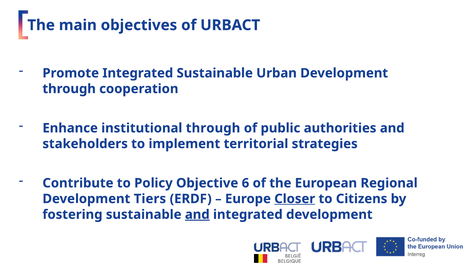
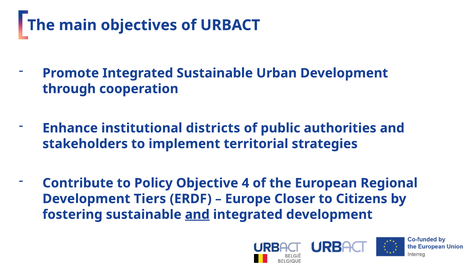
institutional through: through -> districts (213, 128)
6: 6 -> 4 (245, 183)
Closer underline: present -> none (295, 199)
